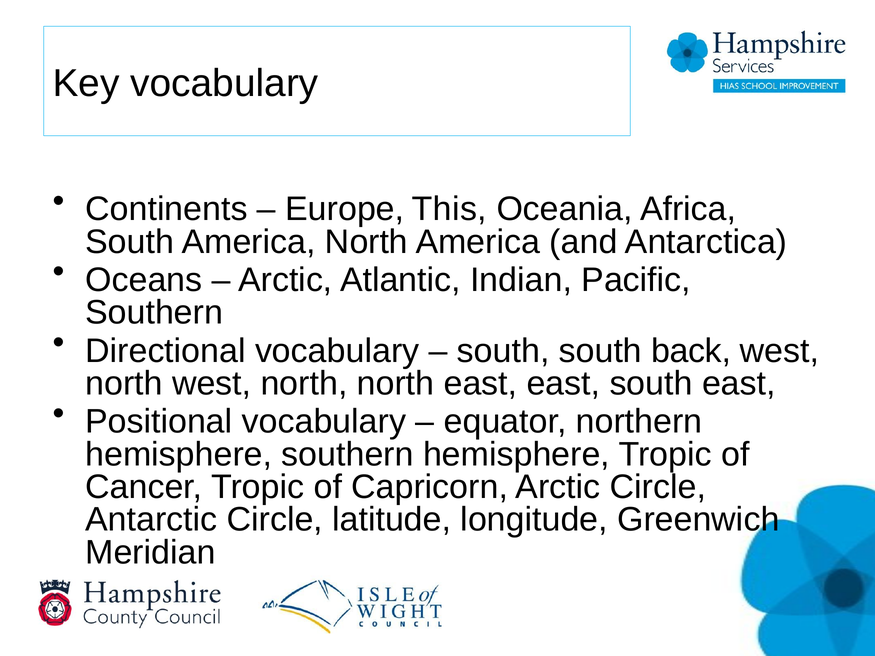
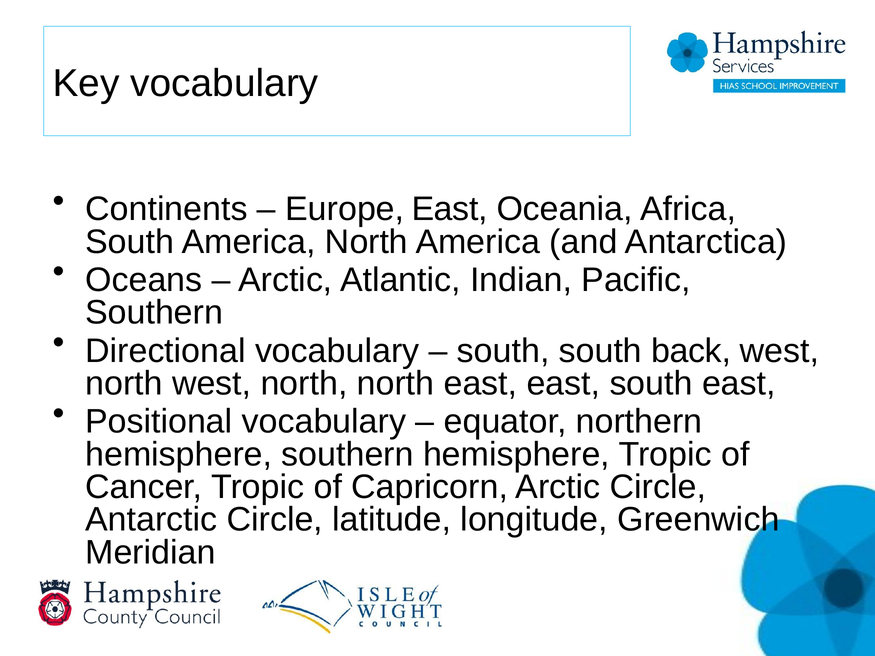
Europe This: This -> East (450, 209)
